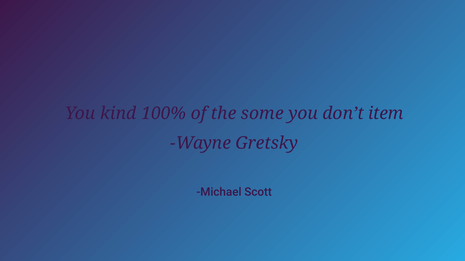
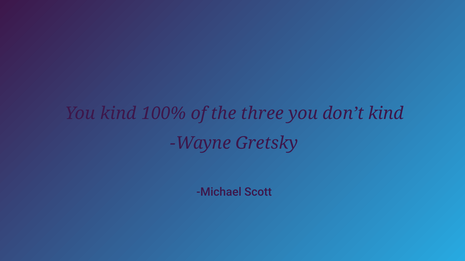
some: some -> three (262, 114)
don’t item: item -> kind (386, 114)
